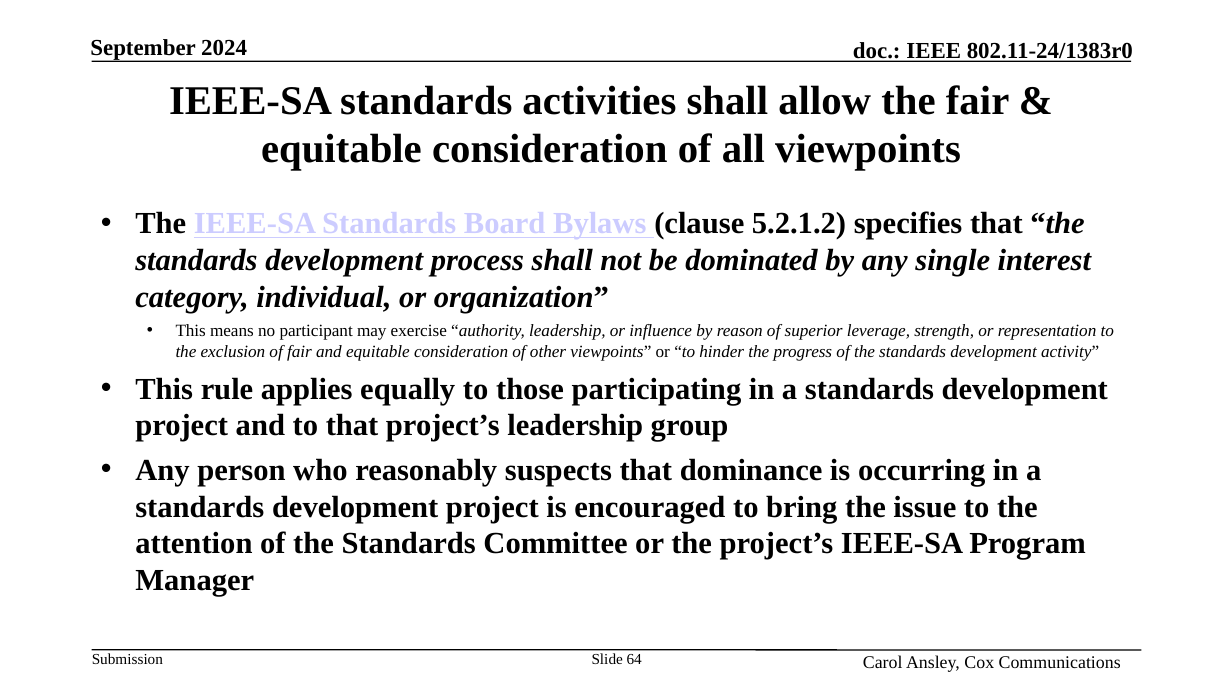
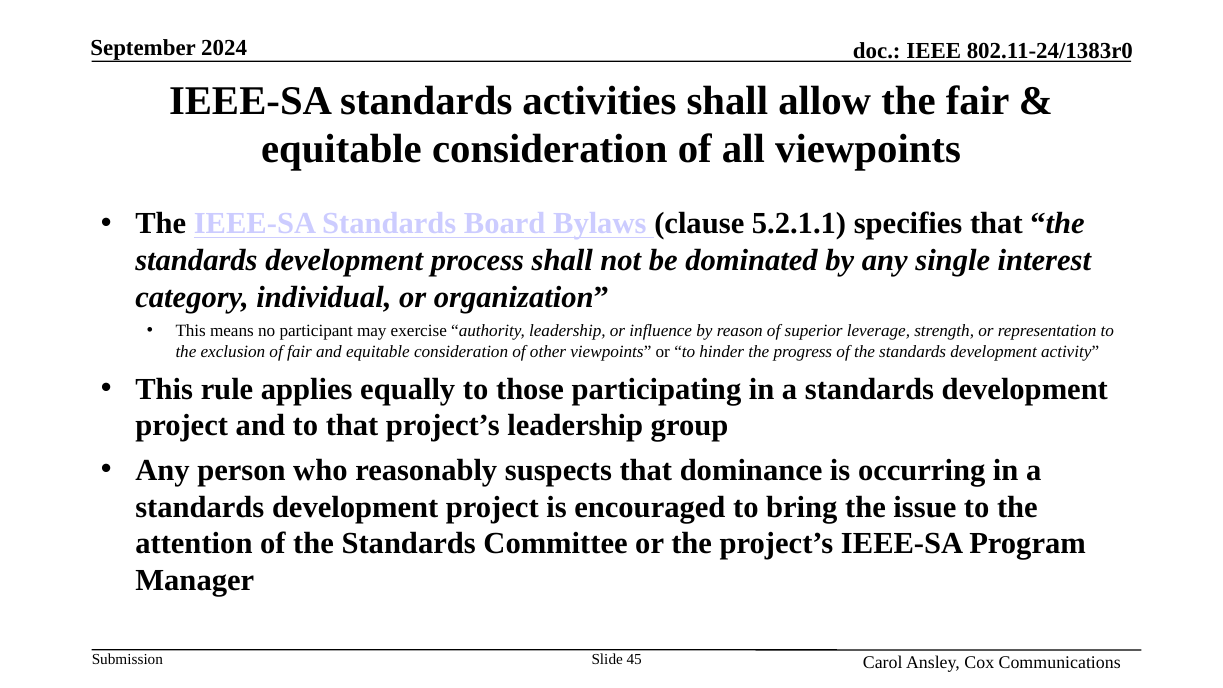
5.2.1.2: 5.2.1.2 -> 5.2.1.1 (799, 224)
64: 64 -> 45 (634, 660)
